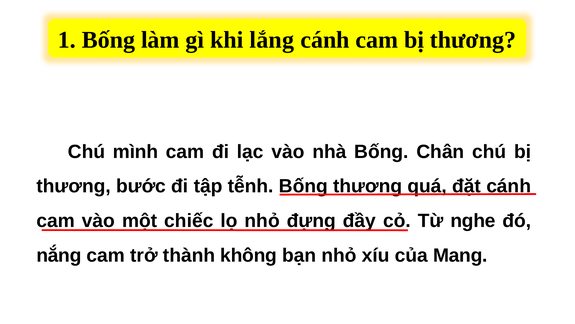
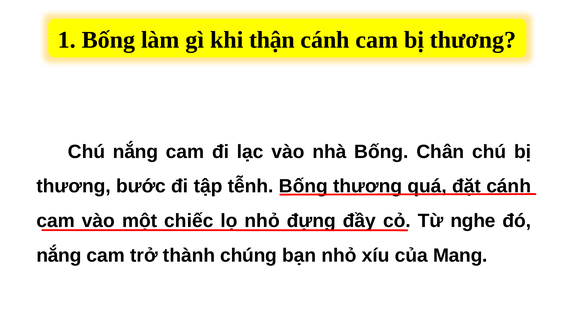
lắng: lắng -> thận (272, 40)
Chú mình: mình -> nắng (136, 151)
không: không -> chúng (249, 255)
